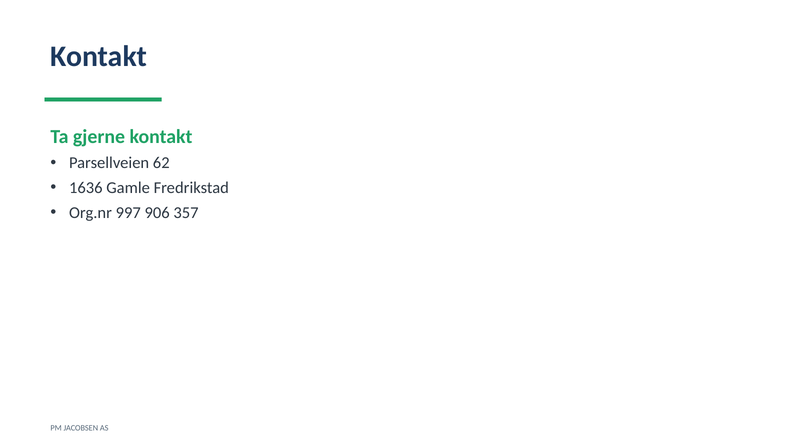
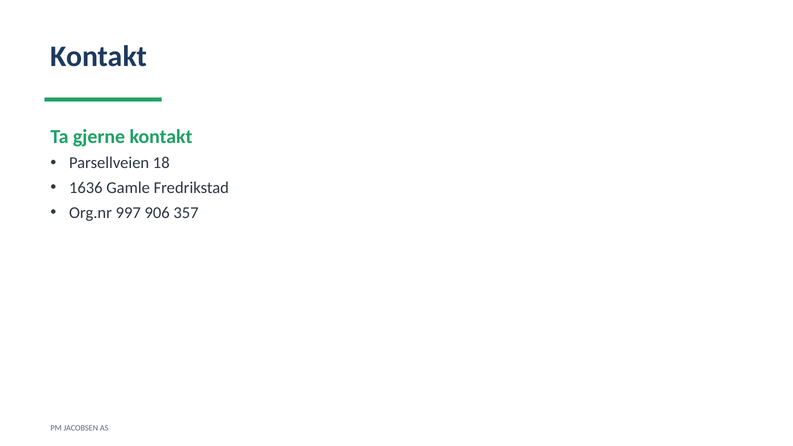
62: 62 -> 18 (161, 163)
